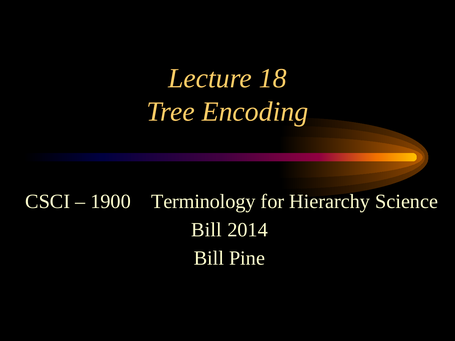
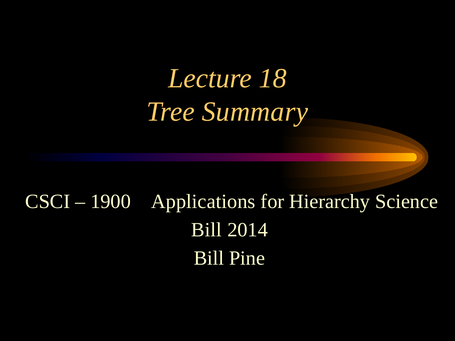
Encoding: Encoding -> Summary (255, 112)
Terminology: Terminology -> Applications (203, 202)
